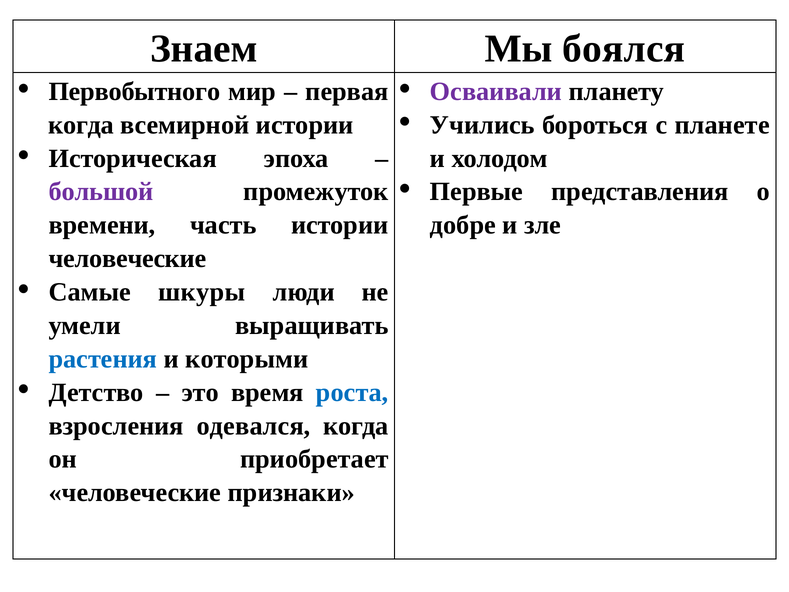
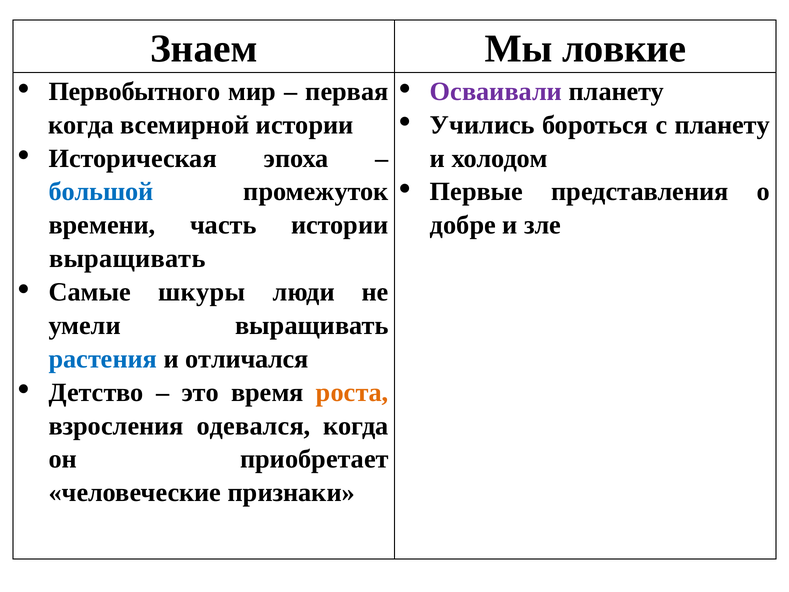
боялся: боялся -> ловкие (624, 49)
с планете: планете -> планету (722, 125)
большой colour: purple -> blue (101, 192)
человеческие: человеческие -> выращивать (127, 259)
которыми: которыми -> отличался (247, 359)
роста colour: blue -> orange (352, 392)
